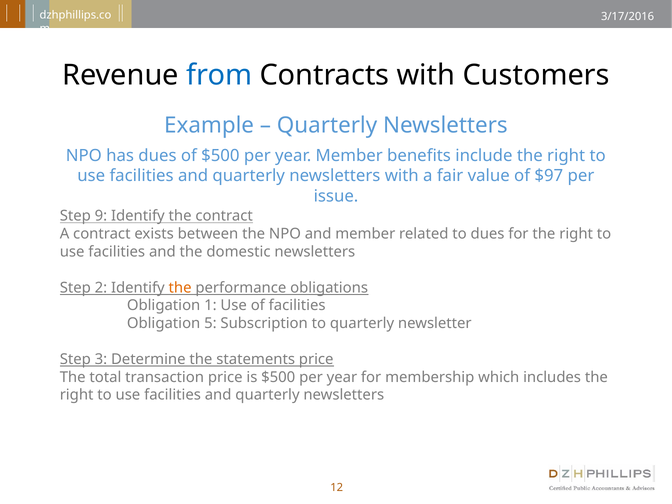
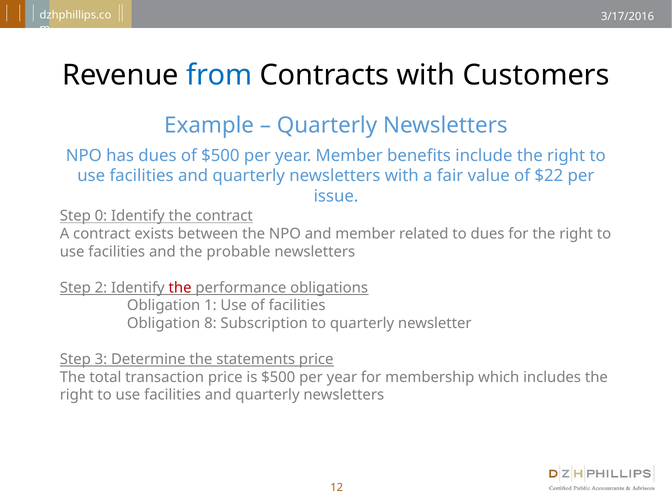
$97: $97 -> $22 (549, 176)
9: 9 -> 0 (101, 216)
domestic: domestic -> probable (238, 252)
the colour: orange -> red (180, 288)
5: 5 -> 8 (210, 323)
